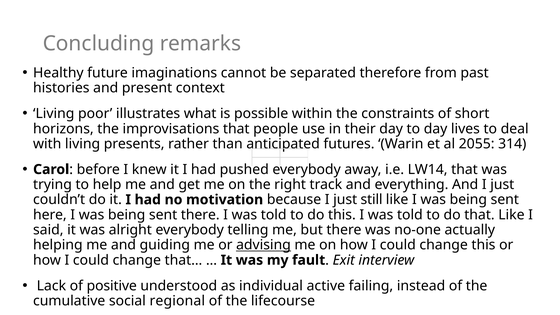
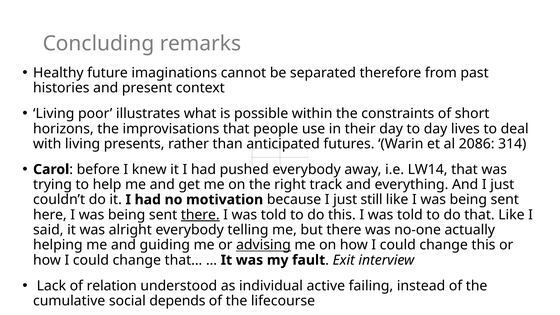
2055: 2055 -> 2086 (477, 144)
there underline: none -> present (200, 215)
positive: positive -> relation (112, 286)
regional: regional -> depends (177, 301)
